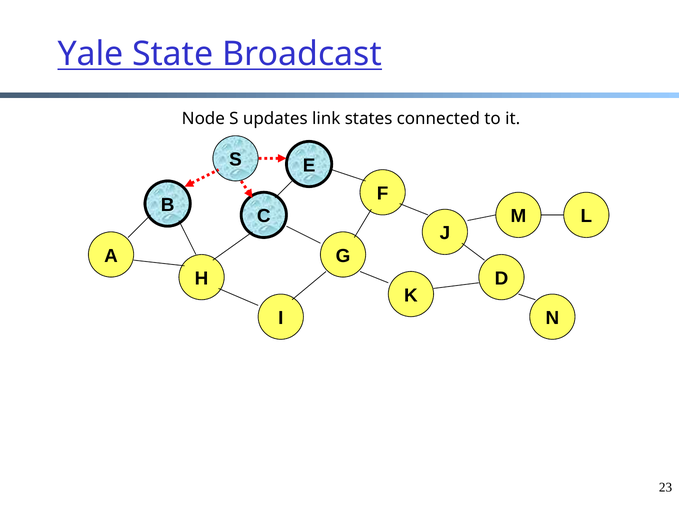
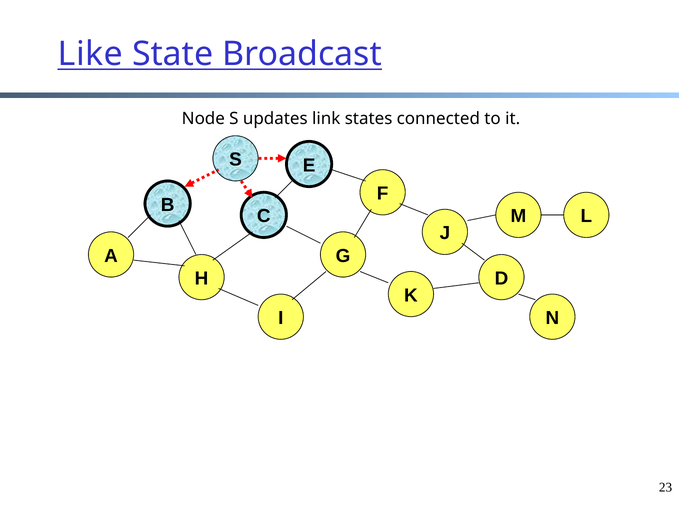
Yale: Yale -> Like (90, 54)
